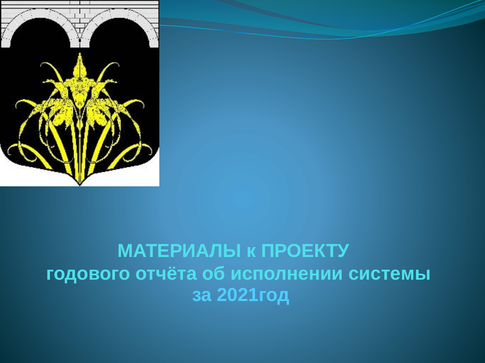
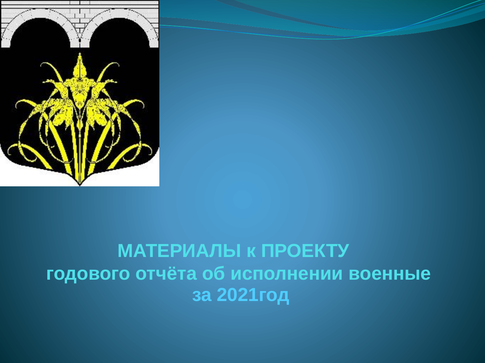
системы: системы -> военные (390, 274)
